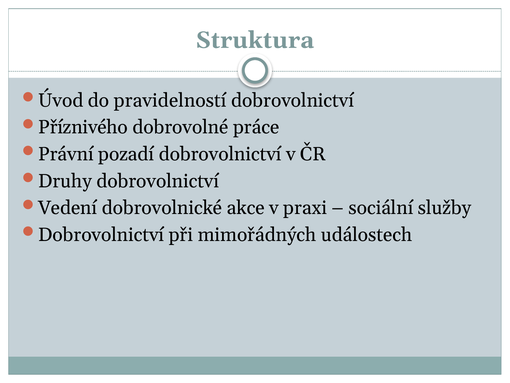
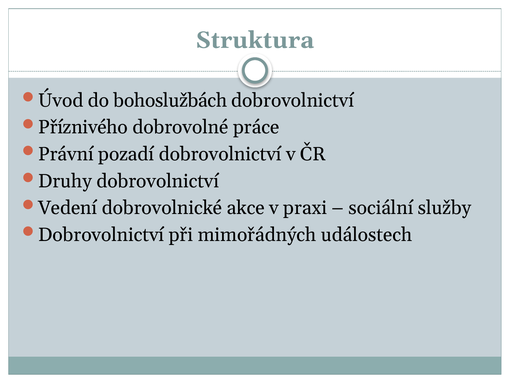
pravidelností: pravidelností -> bohoslužbách (170, 100)
